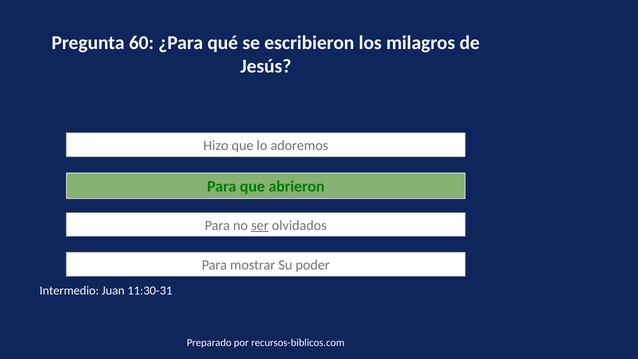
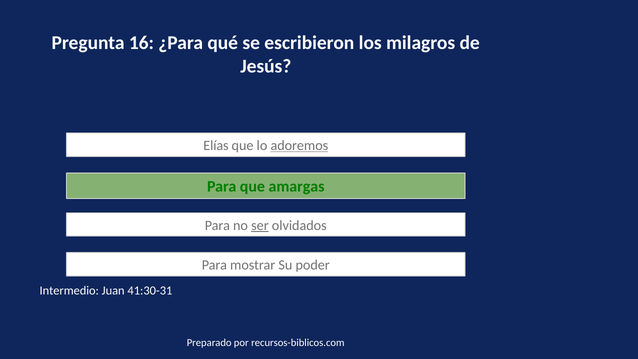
60: 60 -> 16 (141, 43)
Hizo: Hizo -> Elías (216, 146)
adoremos underline: none -> present (299, 146)
abrieron: abrieron -> amargas (297, 187)
11:30-31: 11:30-31 -> 41:30-31 (150, 291)
